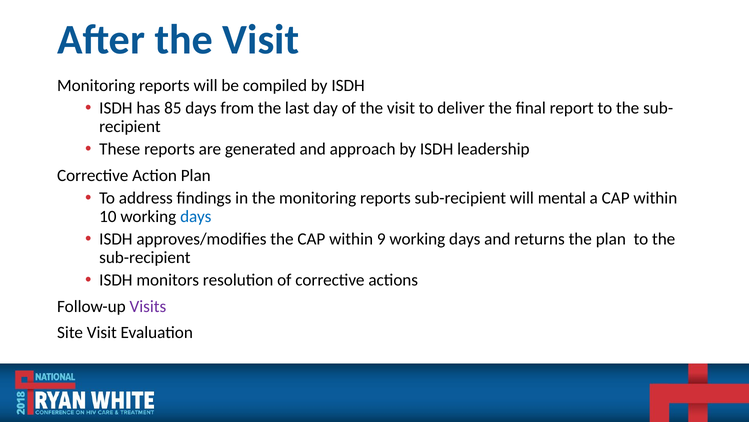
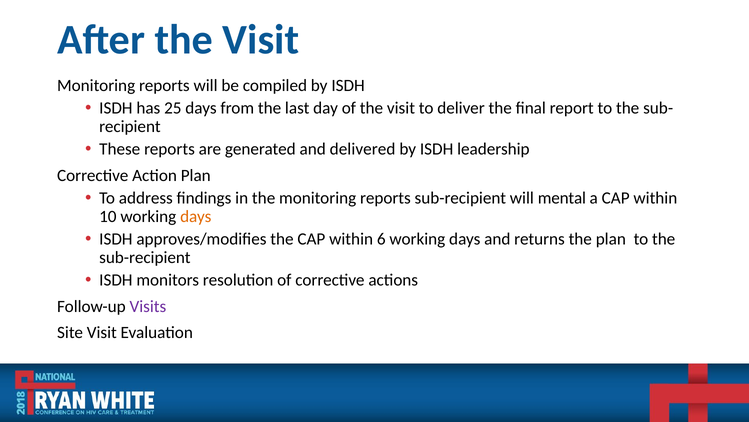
85: 85 -> 25 (173, 108)
approach: approach -> delivered (363, 149)
days colour: blue -> orange (196, 216)
9: 9 -> 6 (381, 239)
